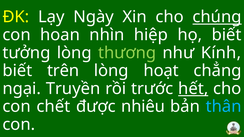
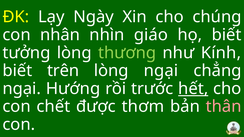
chúng underline: present -> none (217, 17)
hoan: hoan -> nhân (60, 35)
hiệp: hiệp -> giáo (151, 35)
lòng hoạt: hoạt -> ngại (161, 71)
Truyền: Truyền -> Hướng (73, 89)
nhiêu: nhiêu -> thơm (143, 107)
thân colour: light blue -> pink (224, 107)
